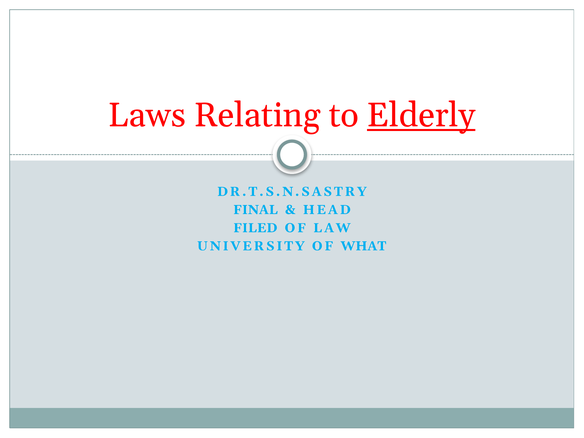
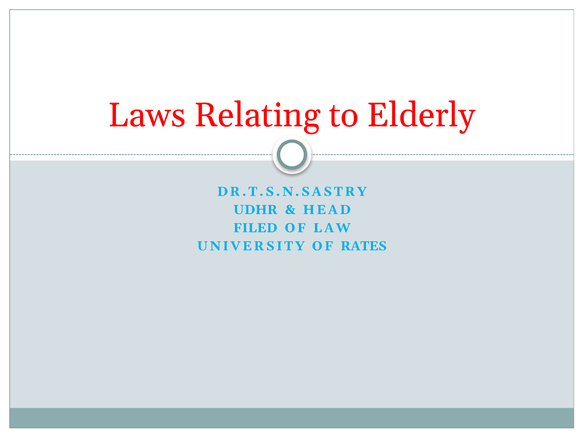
Elderly underline: present -> none (421, 115)
FINAL: FINAL -> UDHR (255, 210)
WHAT: WHAT -> RATES (364, 246)
